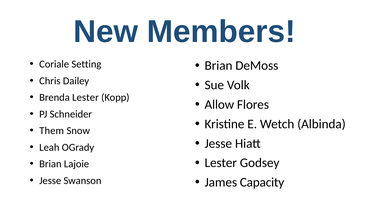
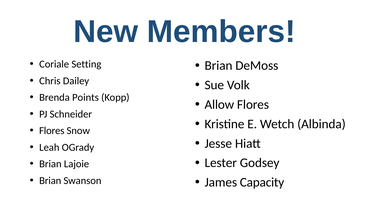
Brenda Lester: Lester -> Points (86, 97)
Them: Them -> Flores (52, 130)
Jesse: Jesse -> Brian (50, 180)
